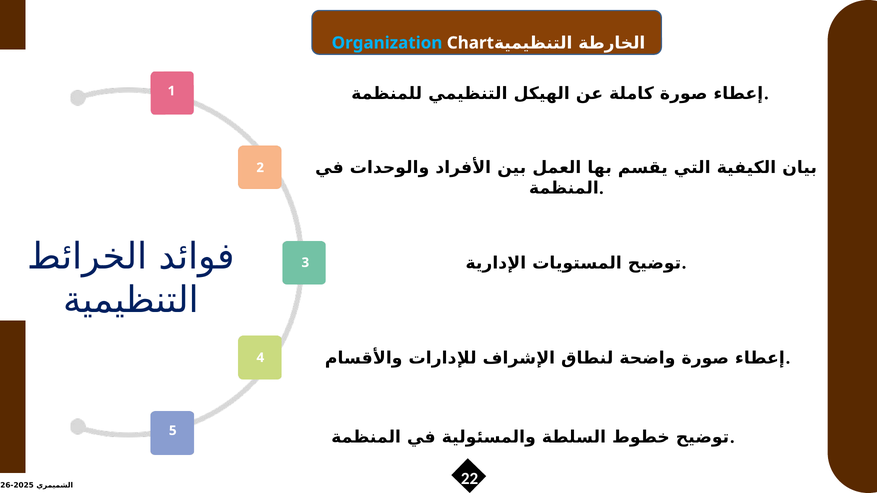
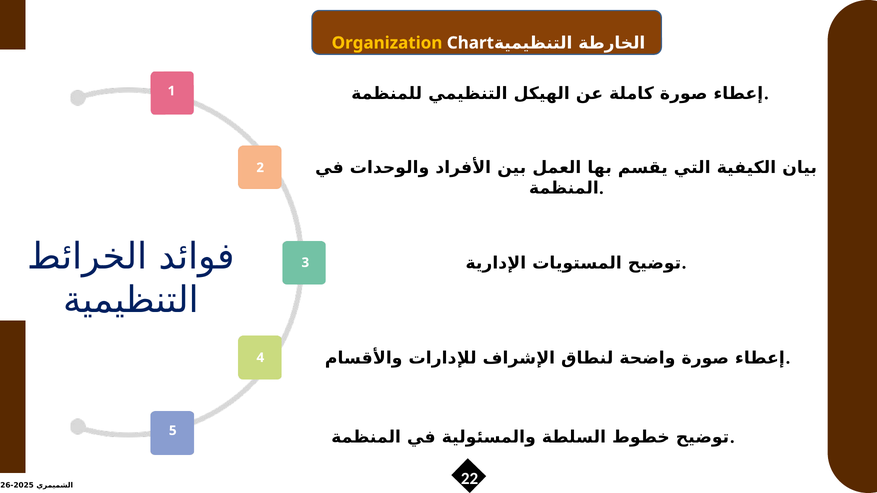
Organization colour: light blue -> yellow (387, 43)
